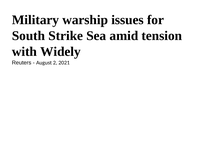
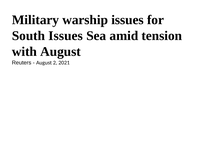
South Strike: Strike -> Issues (66, 36)
with Widely: Widely -> August (60, 52)
